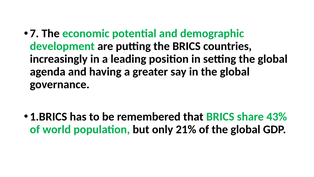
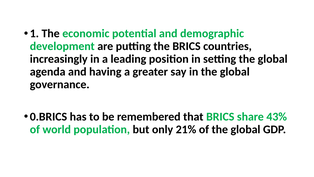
7: 7 -> 1 (34, 34)
1.BRICS: 1.BRICS -> 0.BRICS (48, 116)
